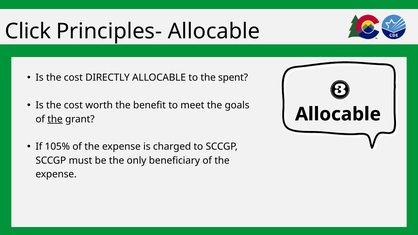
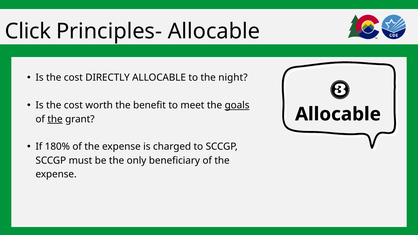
spent: spent -> night (233, 78)
goals underline: none -> present (237, 105)
105%: 105% -> 180% (57, 147)
